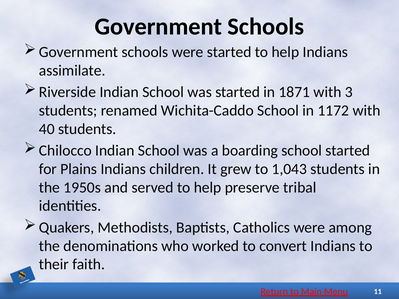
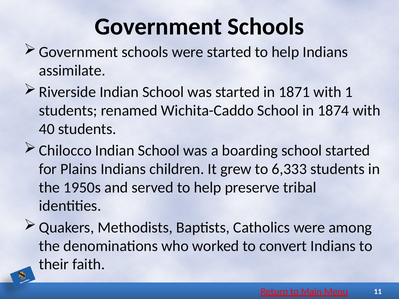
3: 3 -> 1 (349, 92)
1172: 1172 -> 1874 (333, 111)
1,043: 1,043 -> 6,333 (289, 169)
